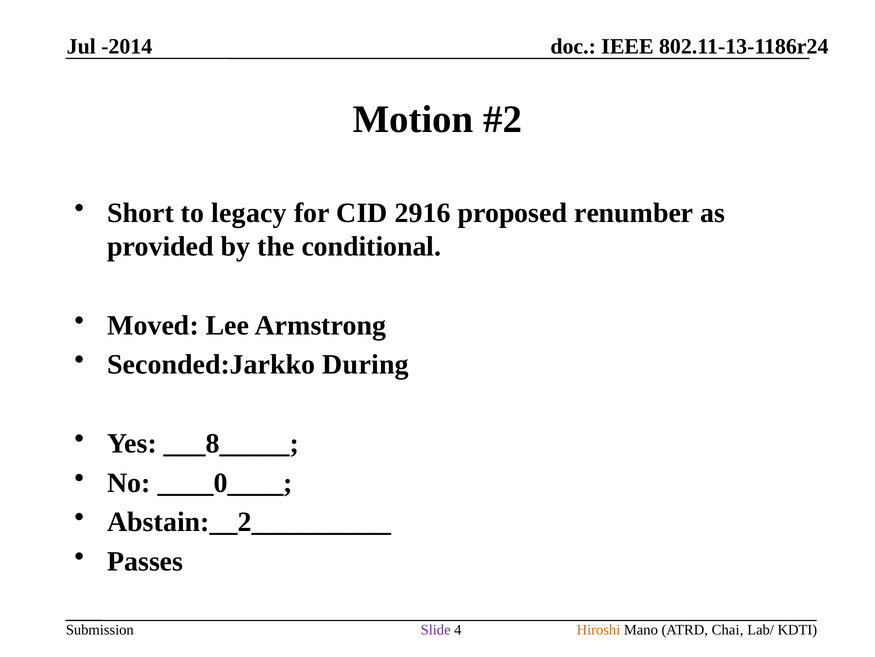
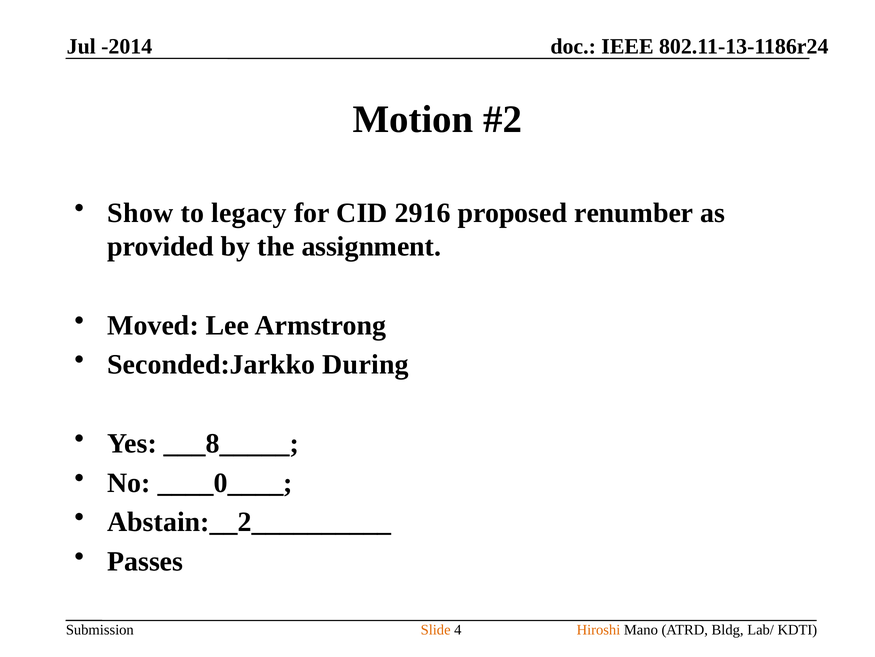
Short: Short -> Show (140, 213)
conditional: conditional -> assignment (371, 246)
Slide colour: purple -> orange (436, 629)
Chai: Chai -> Bldg (728, 629)
